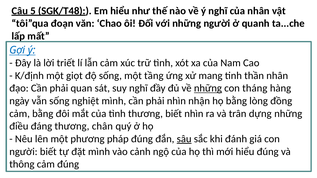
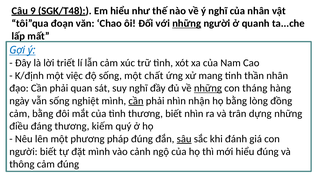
5: 5 -> 9 (33, 11)
những underline: none -> present (187, 23)
giọt: giọt -> việc (74, 76)
tầng: tầng -> chất (154, 76)
cần underline: none -> present (136, 101)
chân: chân -> kiếm (102, 126)
